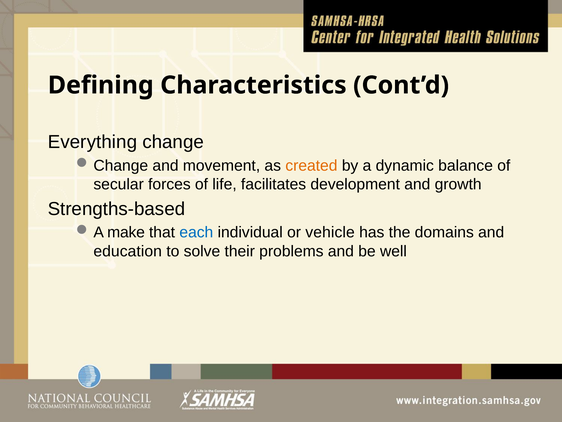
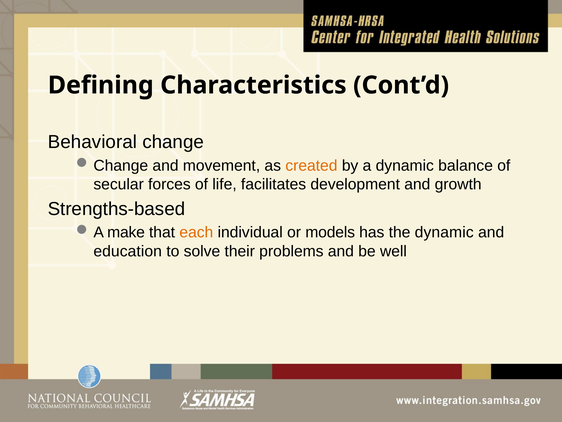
Everything: Everything -> Behavioral (92, 142)
each colour: blue -> orange (196, 232)
vehicle: vehicle -> models (330, 232)
the domains: domains -> dynamic (444, 232)
